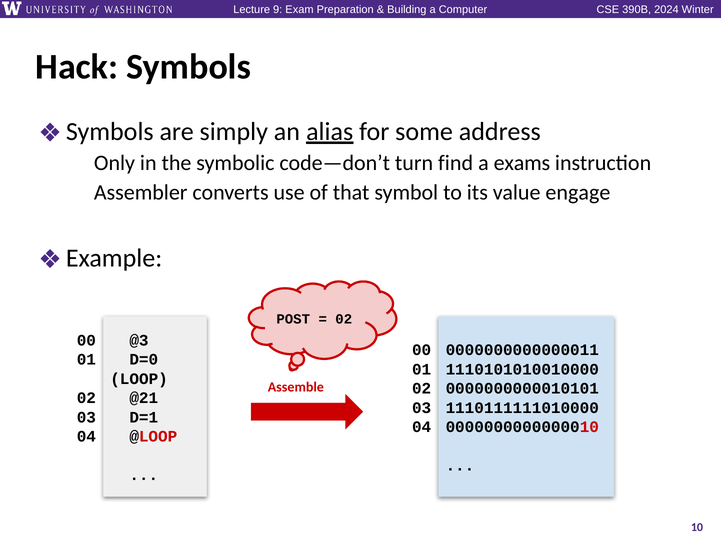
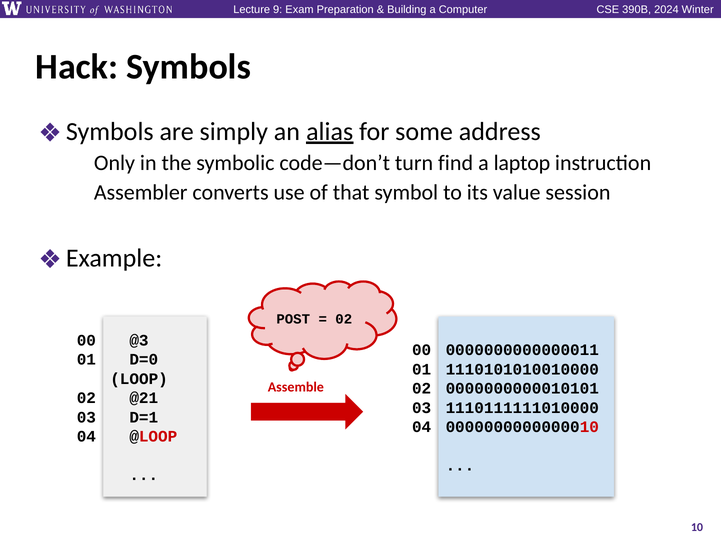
exams: exams -> laptop (522, 163)
engage: engage -> session (578, 192)
